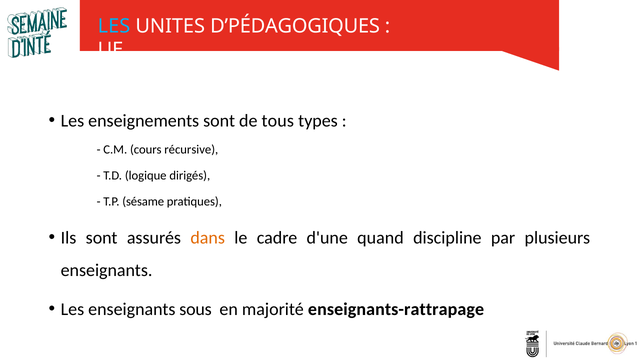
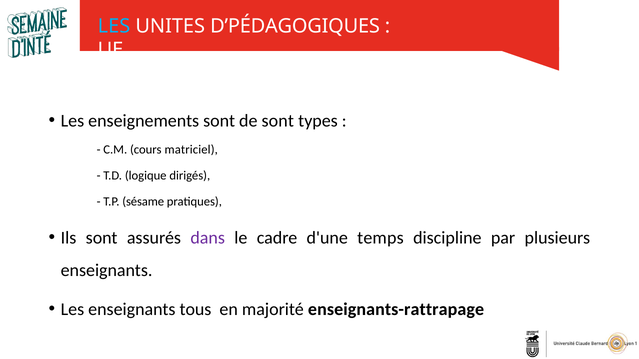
de tous: tous -> sont (278, 121)
récursive: récursive -> matriciel (191, 150)
dans colour: orange -> purple (208, 238)
quand: quand -> temps (380, 238)
sous: sous -> tous (195, 310)
